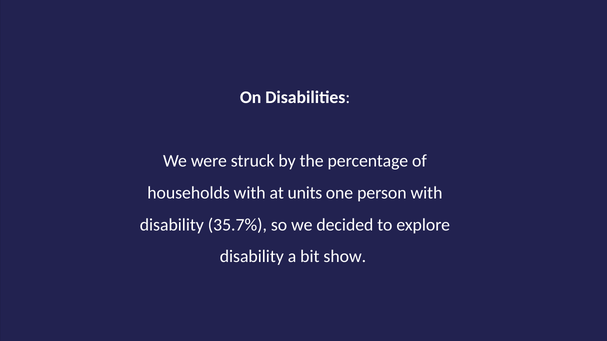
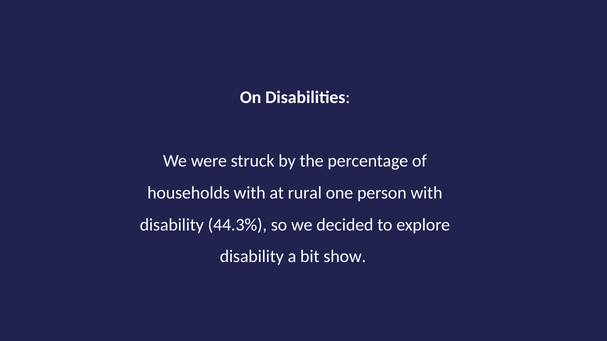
units: units -> rural (305, 193)
35.7%: 35.7% -> 44.3% (237, 225)
